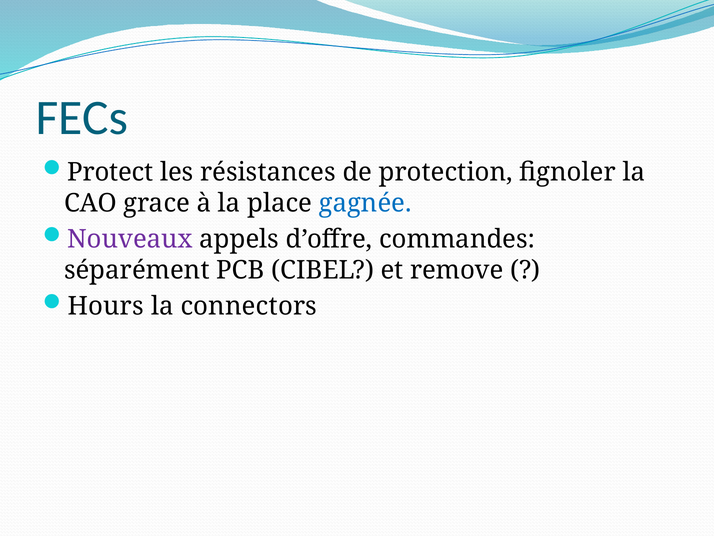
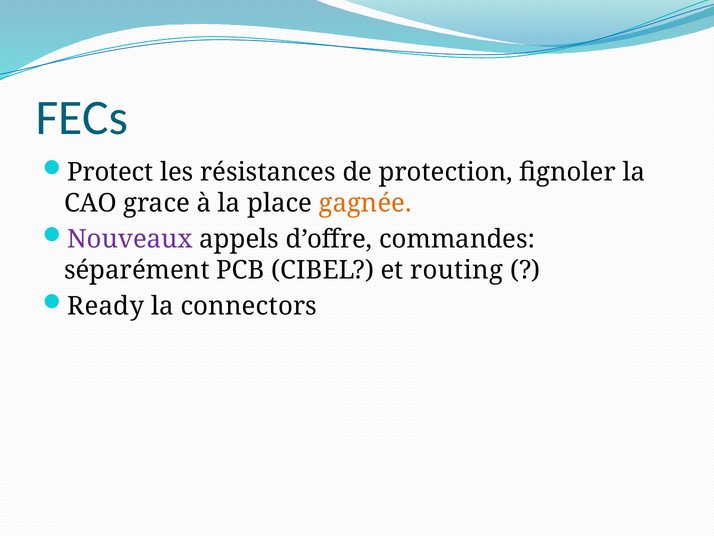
gagnée colour: blue -> orange (365, 203)
remove: remove -> routing (457, 270)
Hours: Hours -> Ready (106, 306)
